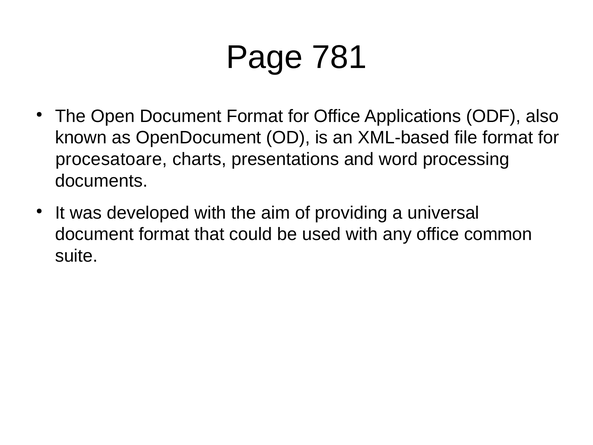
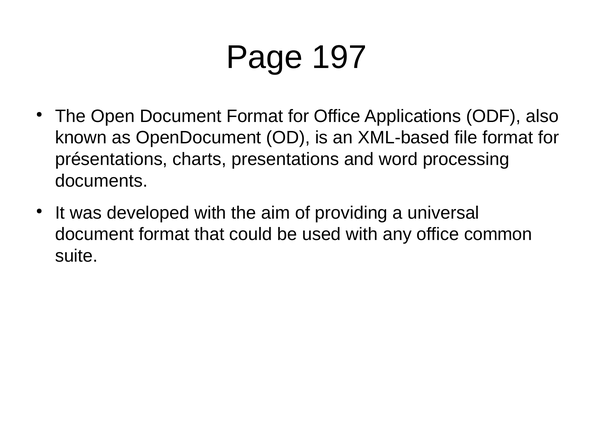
781: 781 -> 197 (339, 57)
procesatoare: procesatoare -> présentations (111, 159)
